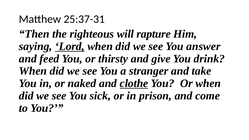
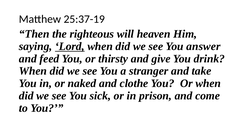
25:37-31: 25:37-31 -> 25:37-19 (84, 19)
rapture: rapture -> heaven (154, 34)
clothe underline: present -> none (134, 83)
